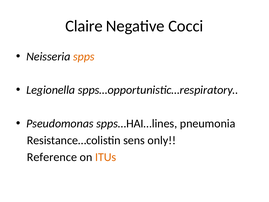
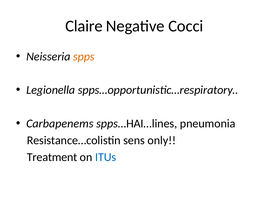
Pseudomonas: Pseudomonas -> Carbapenems (60, 123)
Reference: Reference -> Treatment (52, 157)
ITUs colour: orange -> blue (106, 157)
